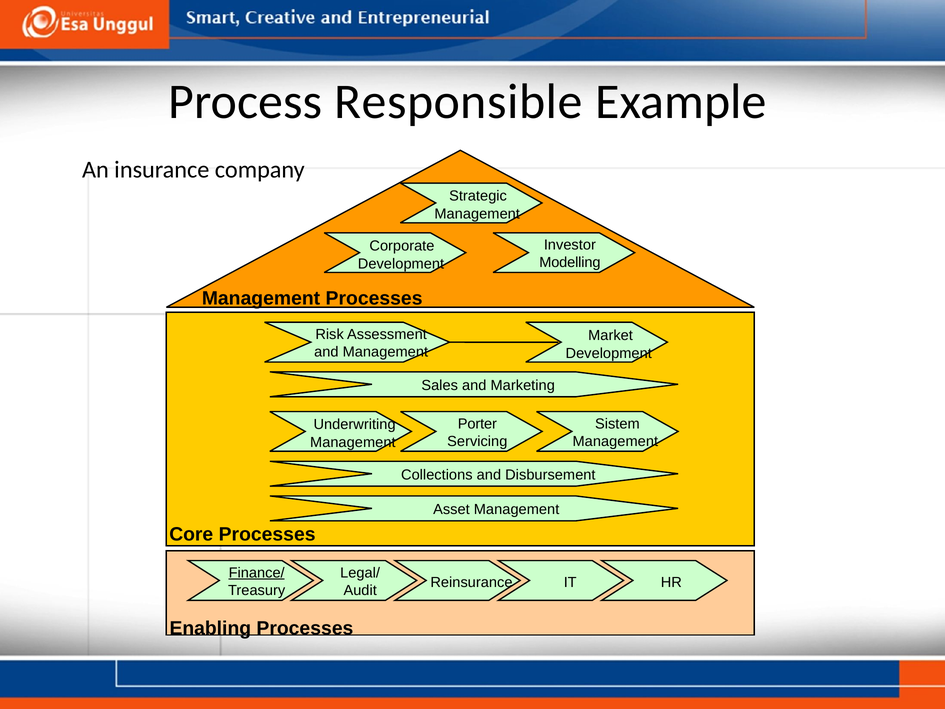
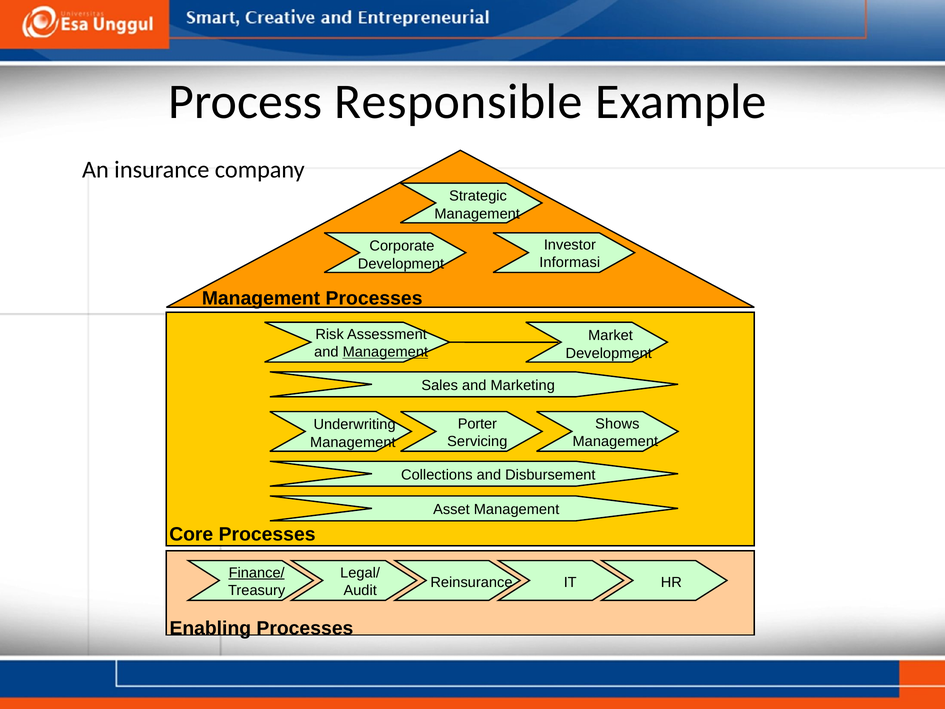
Modelling: Modelling -> Informasi (570, 262)
Management underline: none -> present (385, 352)
Sistem: Sistem -> Shows (617, 424)
